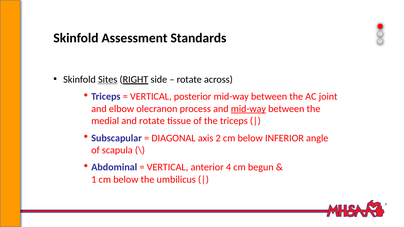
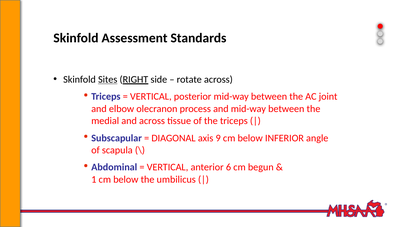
mid-way underline: present -> none (248, 109)
and rotate: rotate -> across (152, 121)
2: 2 -> 9 (218, 138)
4: 4 -> 6 (228, 167)
